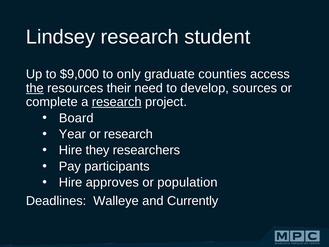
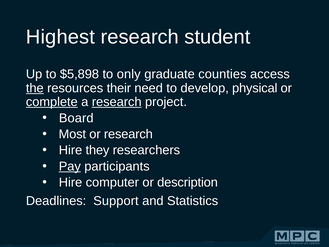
Lindsey: Lindsey -> Highest (60, 37)
$9,000: $9,000 -> $5,898 (79, 74)
sources: sources -> physical (255, 88)
complete underline: none -> present (52, 102)
Year: Year -> Most (72, 134)
Pay underline: none -> present (70, 166)
approves: approves -> computer (112, 182)
population: population -> description (188, 182)
Walleye: Walleye -> Support (116, 201)
Currently: Currently -> Statistics (193, 201)
